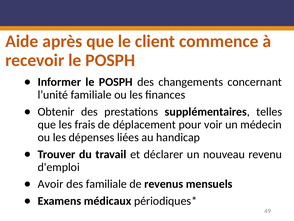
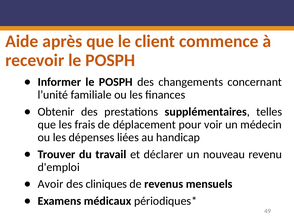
des familiale: familiale -> cliniques (106, 184)
